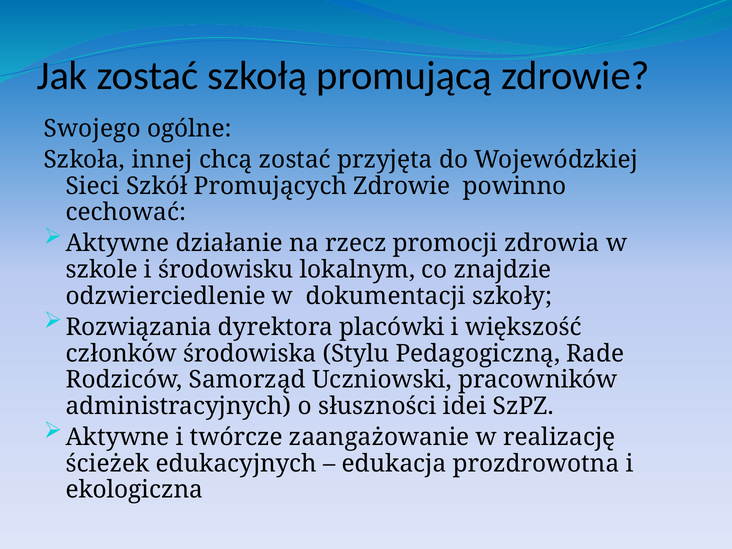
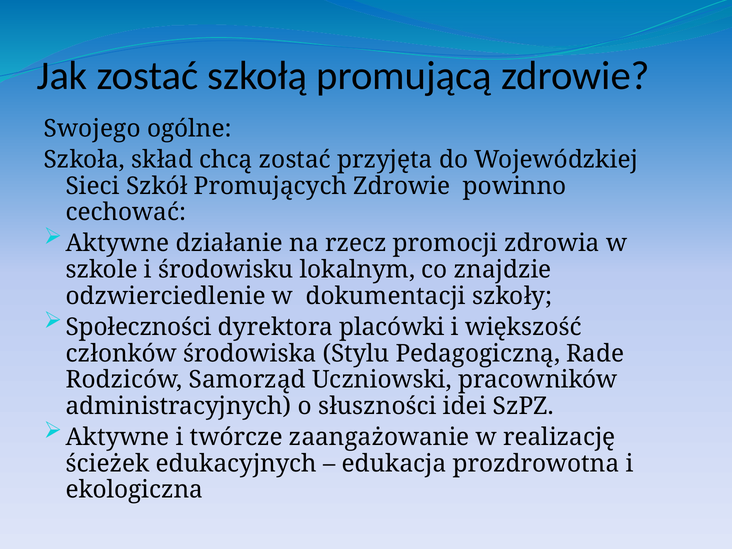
innej: innej -> skład (162, 160)
Rozwiązania: Rozwiązania -> Społeczności (139, 327)
